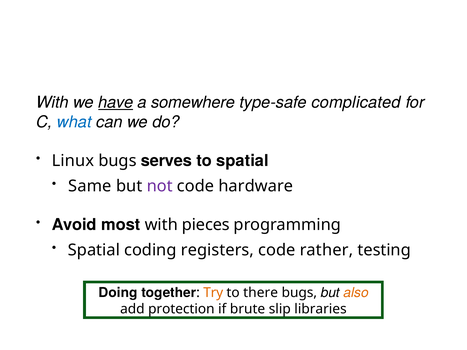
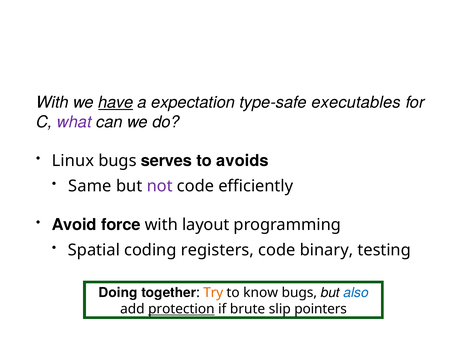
somewhere: somewhere -> expectation (193, 102)
complicated: complicated -> executables (356, 102)
what colour: blue -> purple (74, 122)
to spatial: spatial -> avoids (243, 161)
hardware: hardware -> efficiently (256, 186)
most: most -> force (121, 225)
pieces: pieces -> layout (206, 225)
rather: rather -> binary (326, 250)
there: there -> know (261, 293)
also colour: orange -> blue (356, 293)
protection underline: none -> present (181, 309)
libraries: libraries -> pointers (321, 309)
